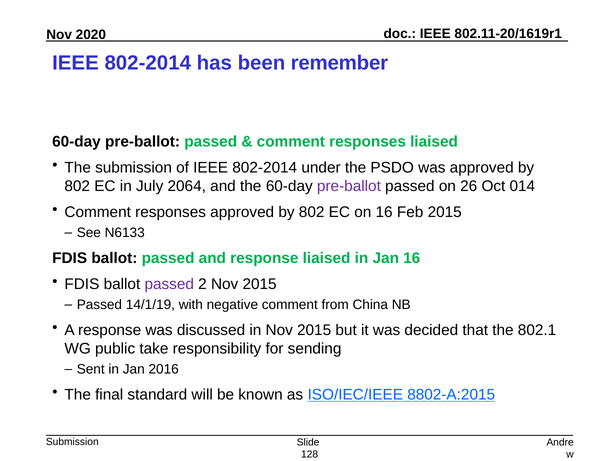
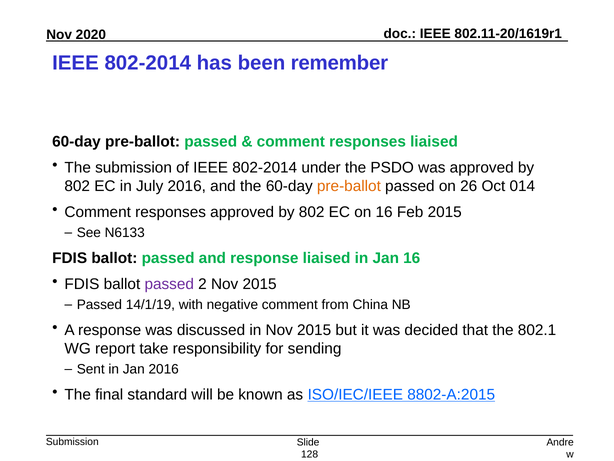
July 2064: 2064 -> 2016 (187, 186)
pre-ballot colour: purple -> orange (349, 186)
public: public -> report (115, 348)
